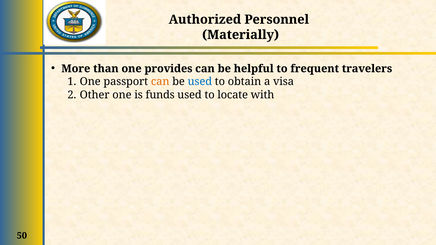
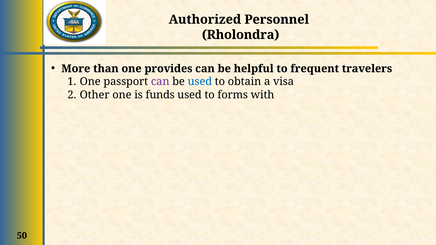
Materially: Materially -> Rholondra (241, 35)
can colour: orange -> purple (160, 82)
locate: locate -> forms (233, 95)
